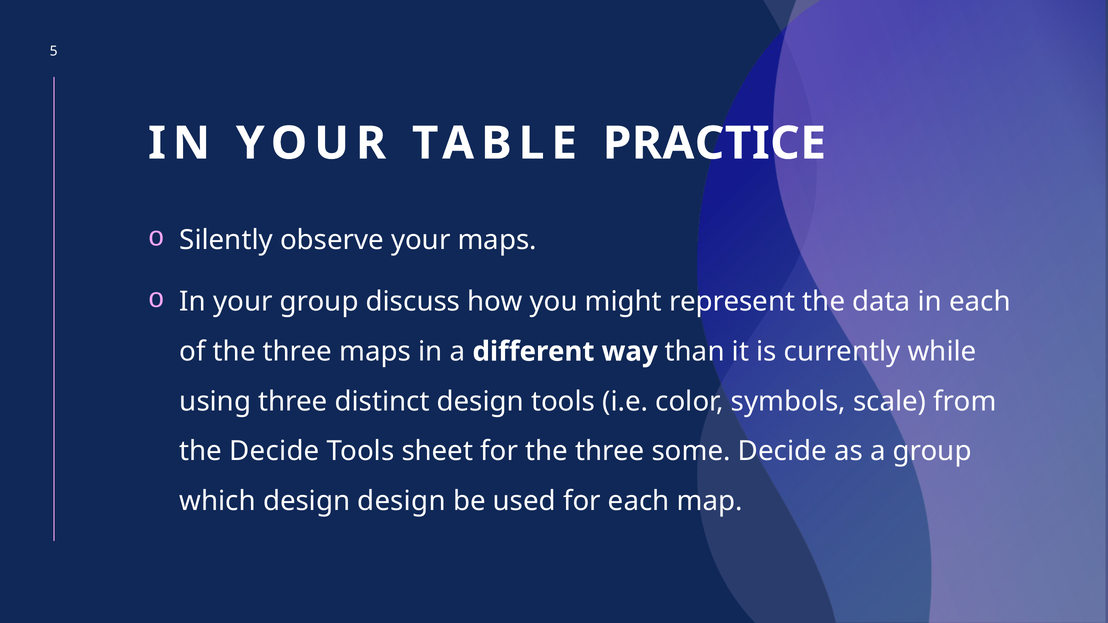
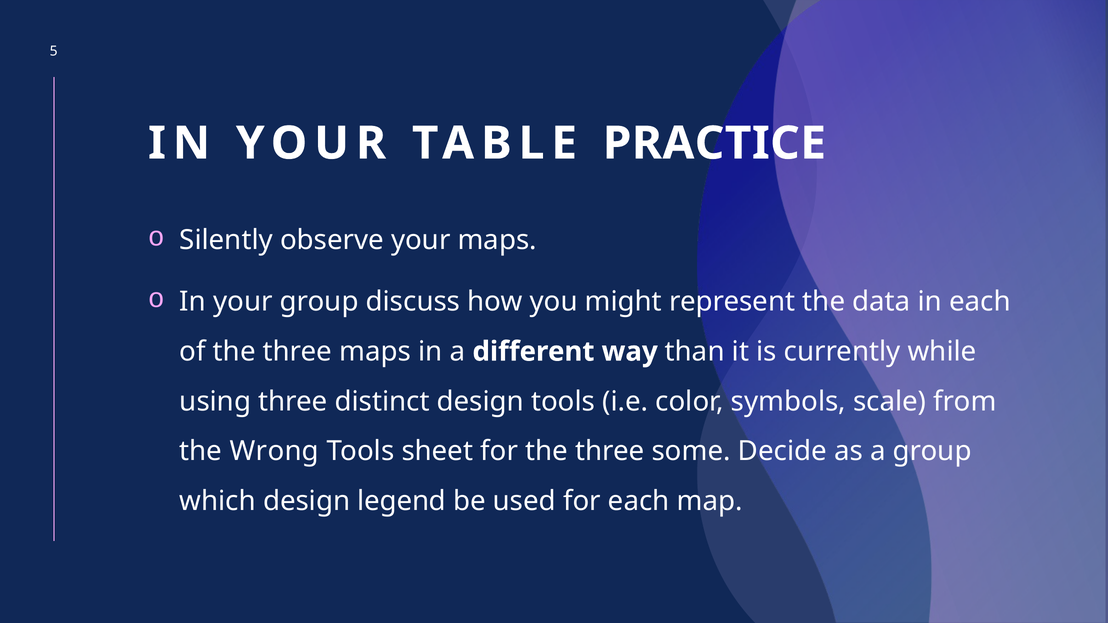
the Decide: Decide -> Wrong (274, 451)
design design: design -> legend (402, 501)
